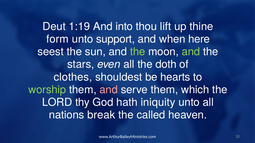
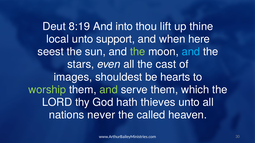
1:19: 1:19 -> 8:19 (79, 26)
form: form -> local (58, 39)
and colour: light green -> light blue (191, 52)
doth: doth -> cast (166, 65)
clothes: clothes -> images (73, 77)
and colour: pink -> light green (109, 90)
iniquity: iniquity -> thieves (158, 103)
break: break -> never (101, 115)
